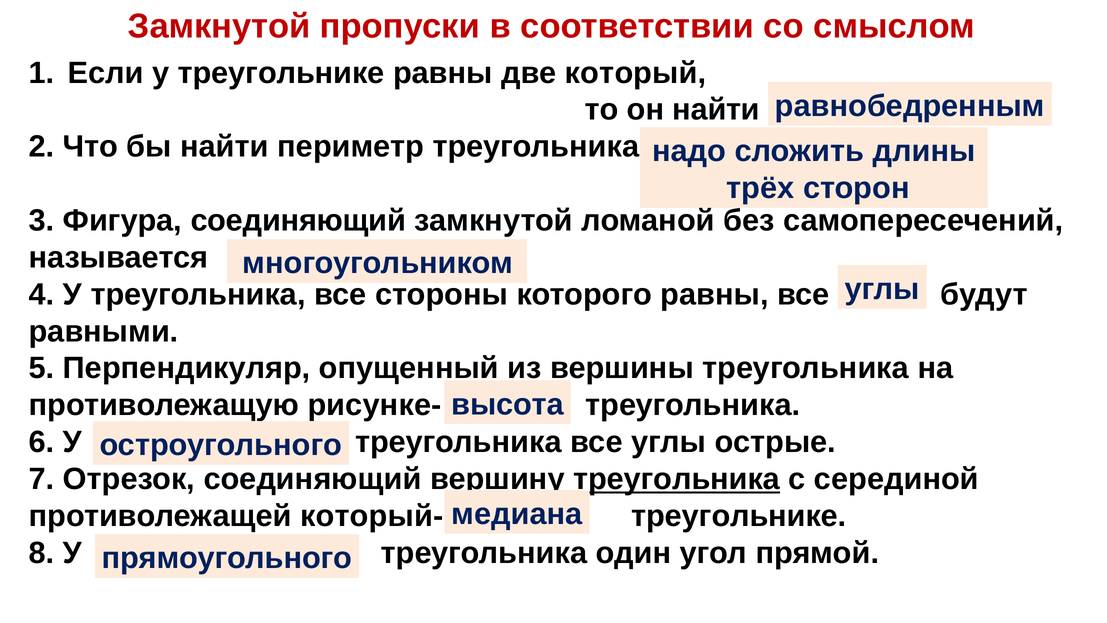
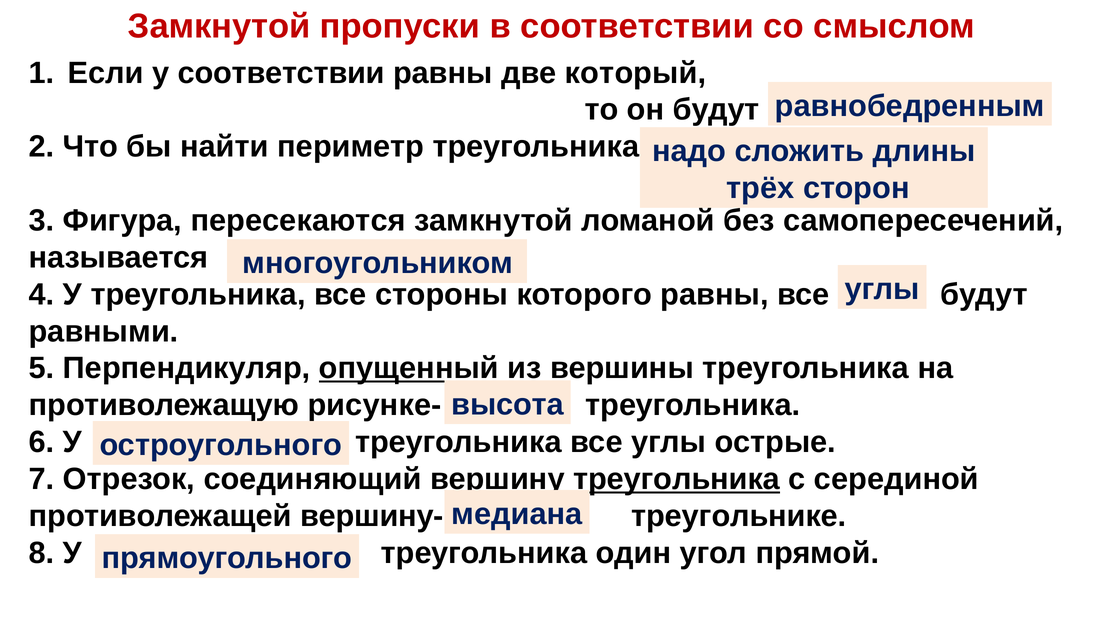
у треугольнике: треугольнике -> соответствии (281, 73)
он найти: найти -> будут (716, 110)
Фигура соединяющий: соединяющий -> пересекаются (298, 221)
опущенный underline: none -> present (409, 368)
который-: который- -> вершину- (372, 516)
